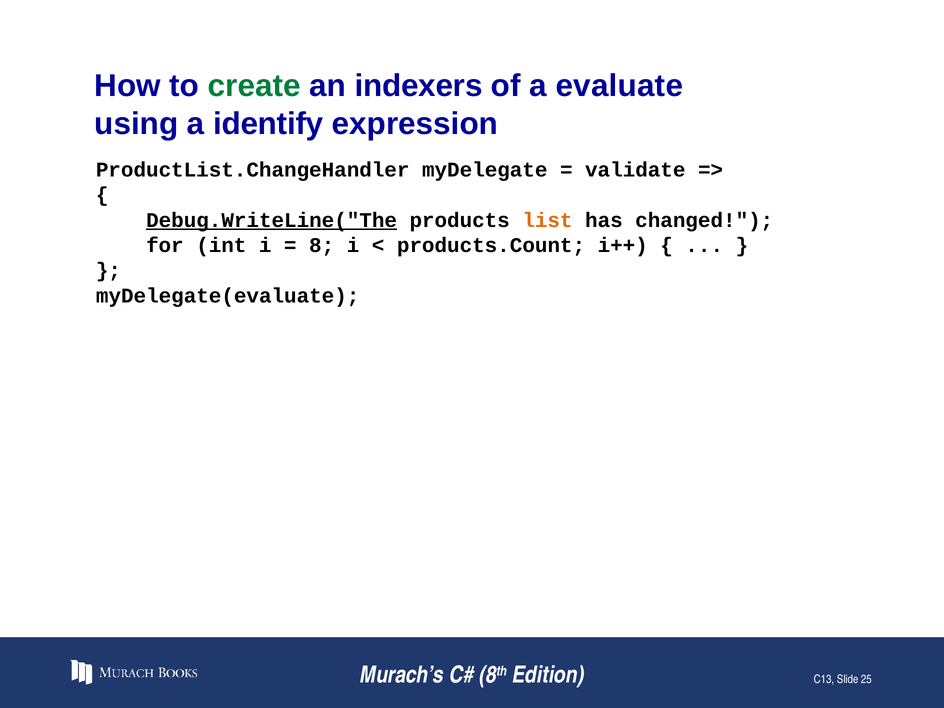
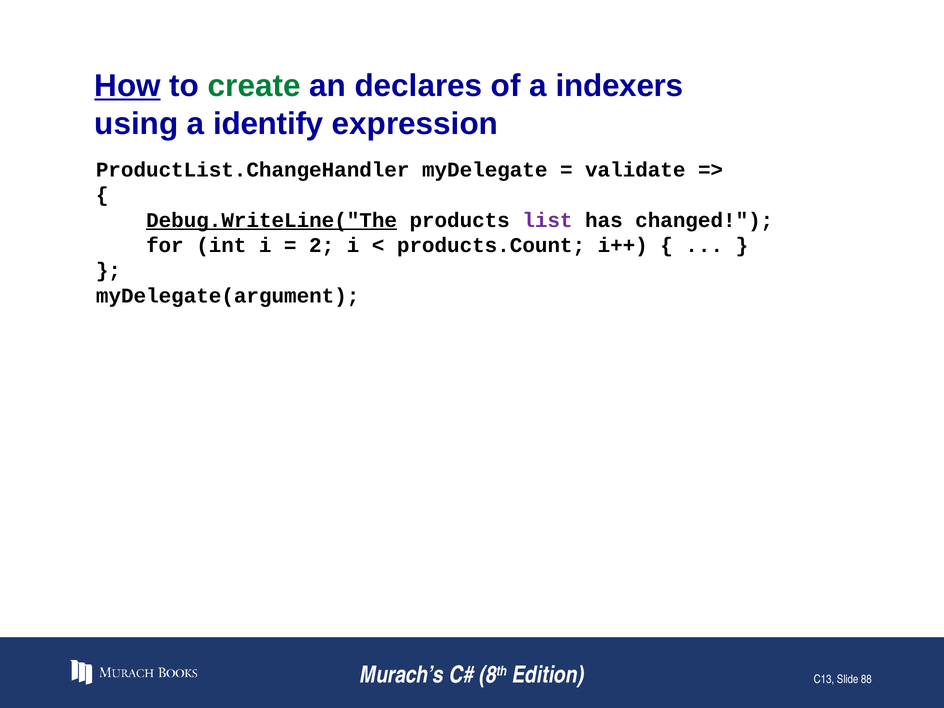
How underline: none -> present (128, 86)
indexers: indexers -> declares (418, 86)
evaluate: evaluate -> indexers (620, 86)
list colour: orange -> purple (547, 220)
8: 8 -> 2 (322, 245)
myDelegate(evaluate: myDelegate(evaluate -> myDelegate(argument (228, 296)
25: 25 -> 88 (866, 679)
